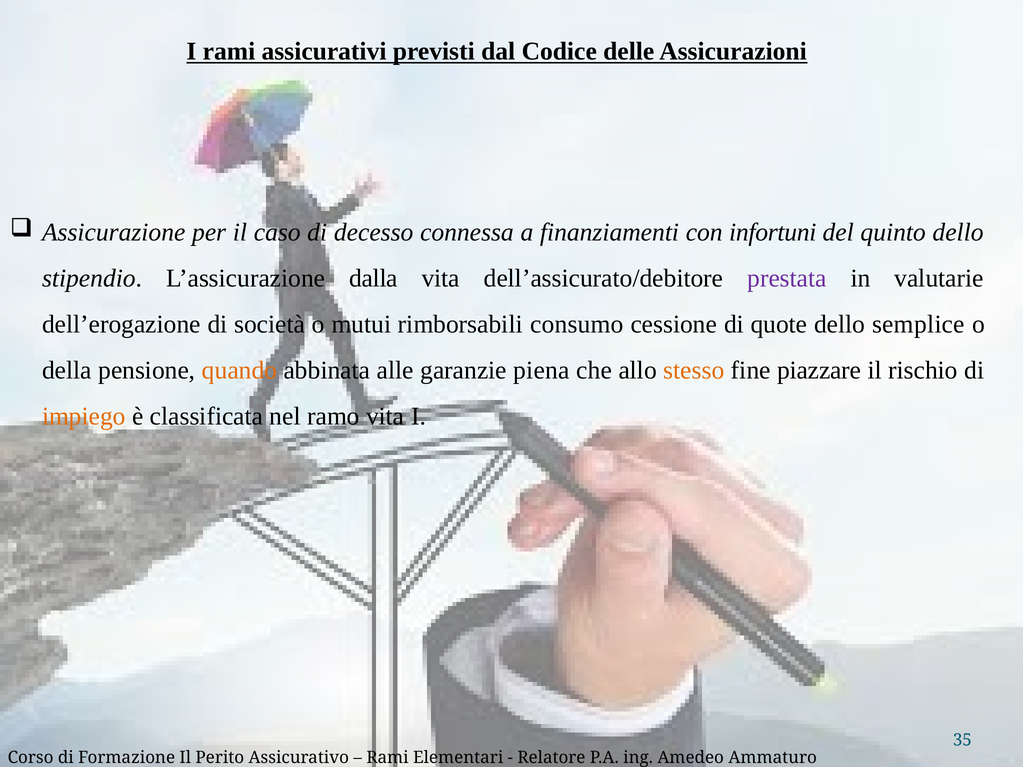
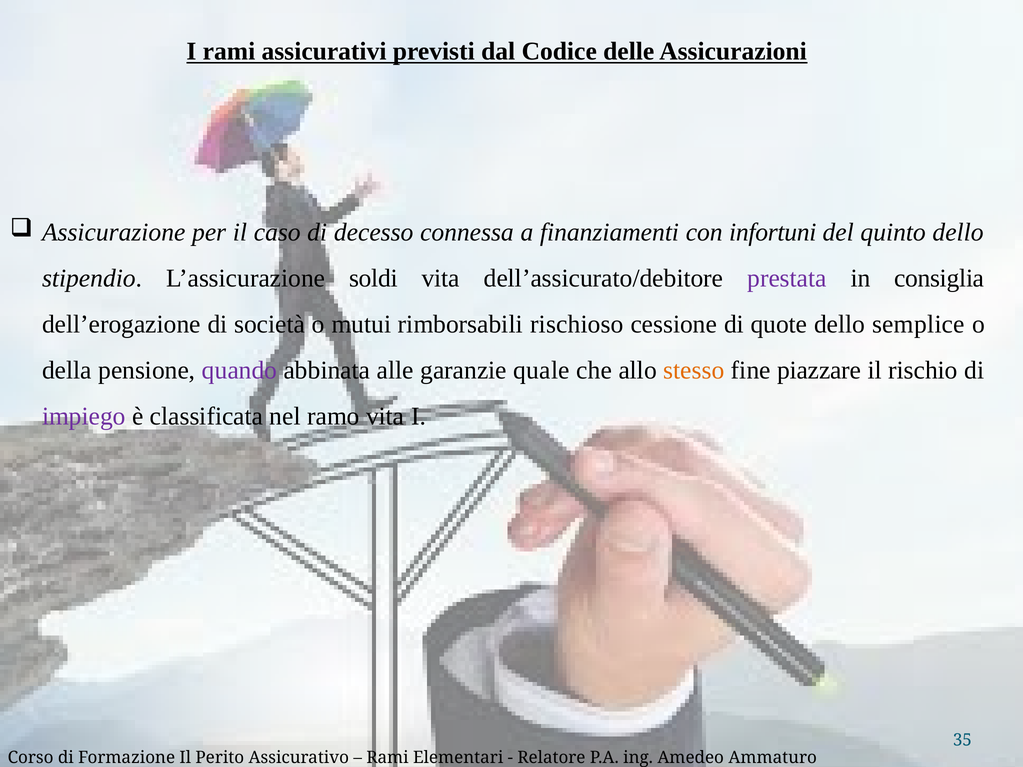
dalla: dalla -> soldi (374, 278)
valutarie: valutarie -> consiglia (939, 278)
consumo: consumo -> rischioso (577, 324)
quando colour: orange -> purple (240, 370)
piena: piena -> quale (542, 370)
impiego colour: orange -> purple (84, 416)
